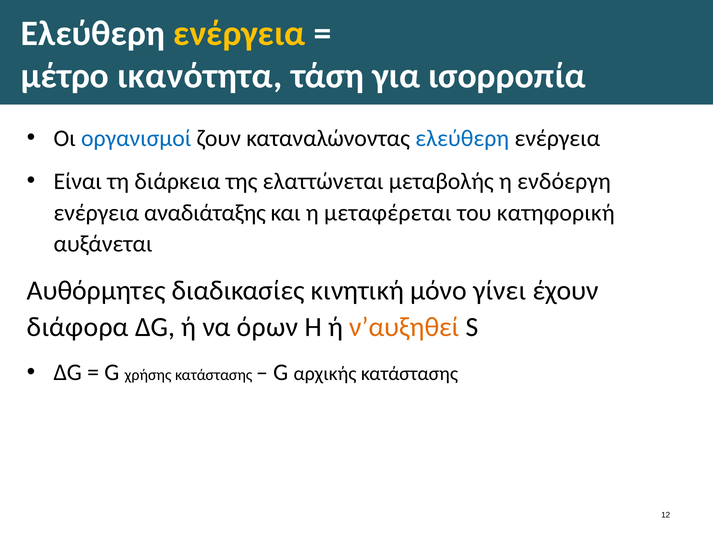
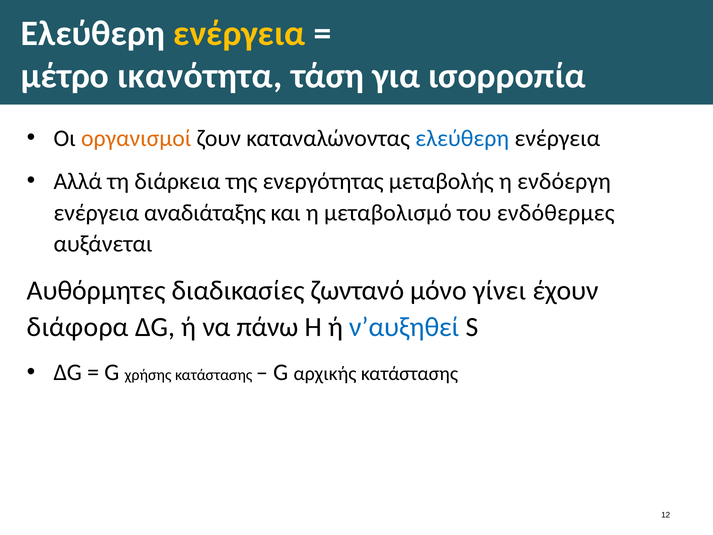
οργανισμοί colour: blue -> orange (136, 138)
Είναι: Είναι -> Αλλά (78, 181)
ελαττώνεται: ελαττώνεται -> ενεργότητας (323, 181)
μεταφέρεται: μεταφέρεται -> μεταβολισμό (388, 213)
κατηφορική: κατηφορική -> ενδόθερμες (556, 213)
κινητική: κινητική -> ζωντανό (358, 290)
όρων: όρων -> πάνω (268, 327)
ν’αυξηθεί colour: orange -> blue (404, 327)
